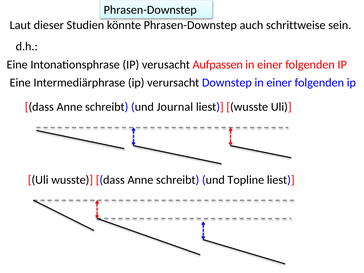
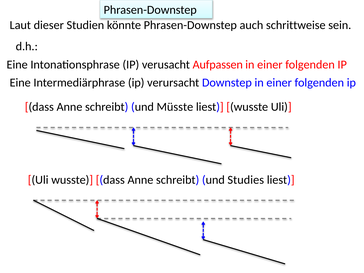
Journal: Journal -> Müsste (175, 107)
Topline: Topline -> Studies (246, 180)
